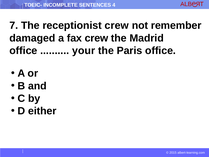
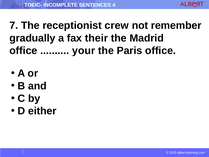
damaged: damaged -> gradually (32, 38)
fax crew: crew -> their (96, 38)
